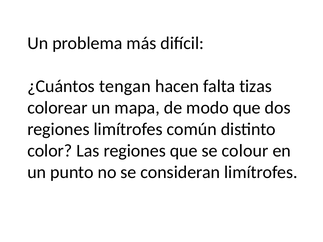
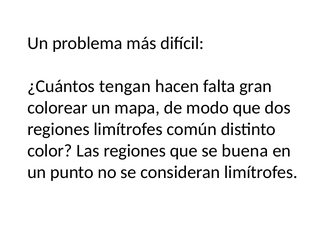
tizas: tizas -> gran (256, 86)
colour: colour -> buena (245, 151)
